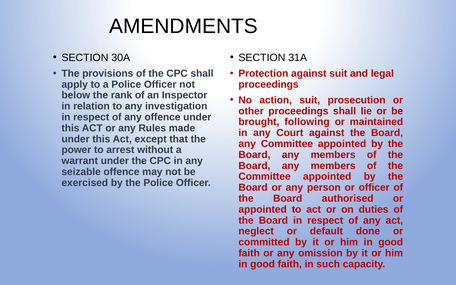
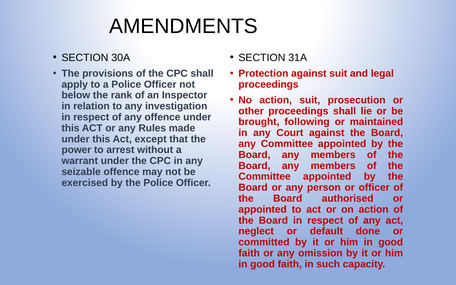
on duties: duties -> action (374, 209)
